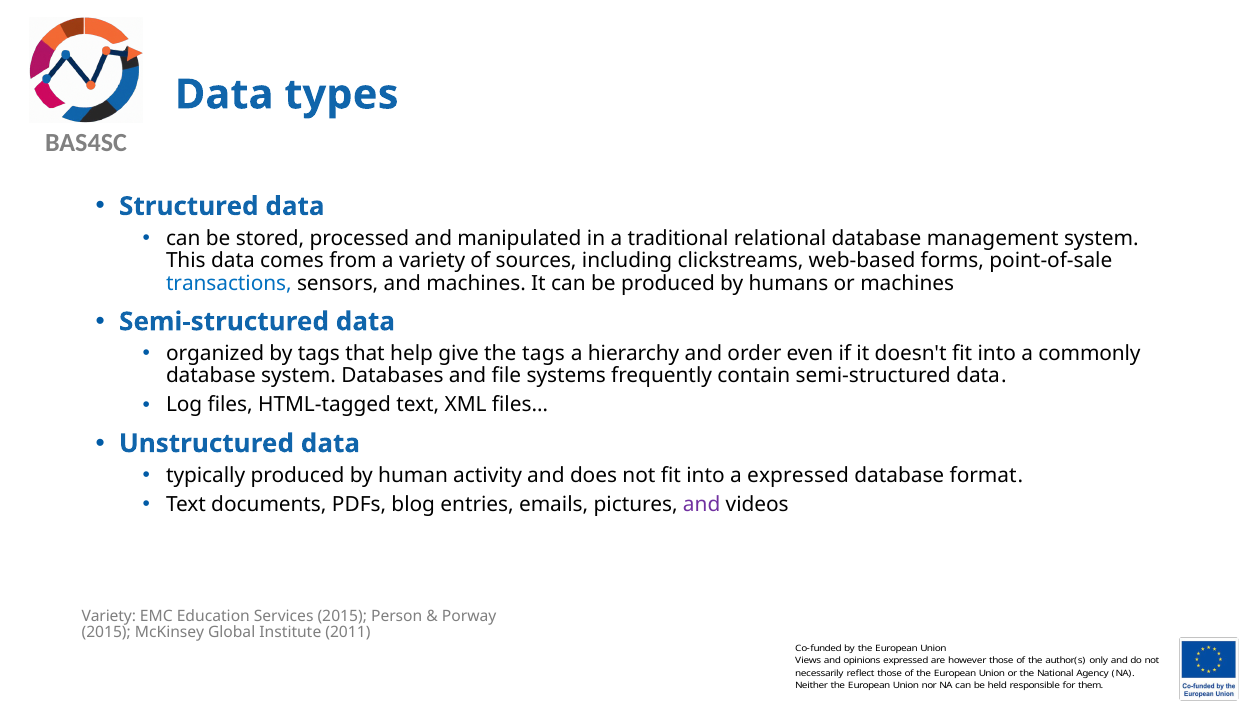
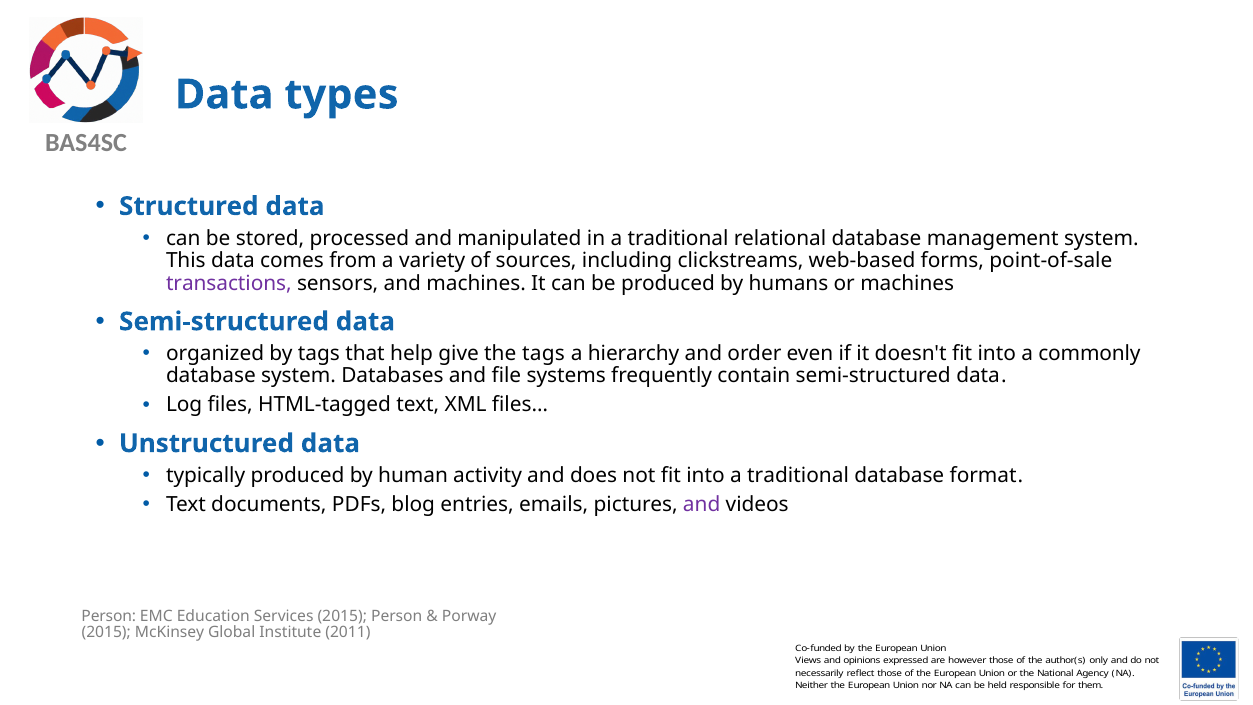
transactions colour: blue -> purple (229, 283)
into a expressed: expressed -> traditional (798, 475)
Variety: Variety -> Person (109, 616)
